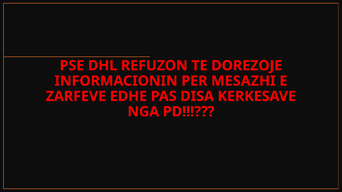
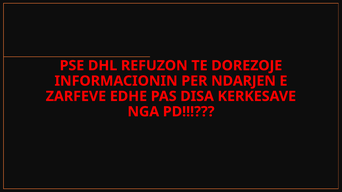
MESAZHI: MESAZHI -> NDARJEN (244, 81)
